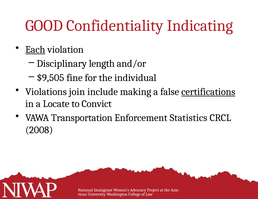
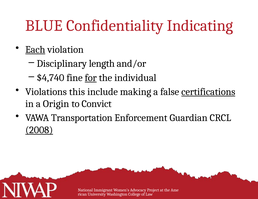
GOOD: GOOD -> BLUE (44, 26)
$9,505: $9,505 -> $4,740 (50, 78)
for underline: none -> present (91, 78)
join: join -> this (77, 92)
Locate: Locate -> Origin (56, 104)
Statistics: Statistics -> Guardian (189, 118)
2008 underline: none -> present (39, 130)
